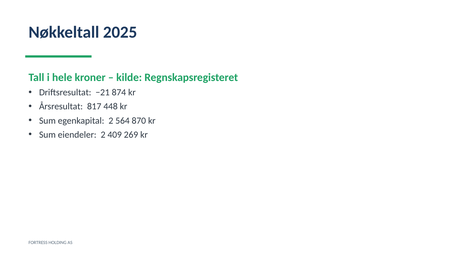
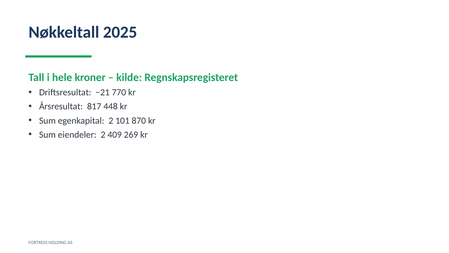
874: 874 -> 770 (119, 92)
564: 564 -> 101 (122, 120)
